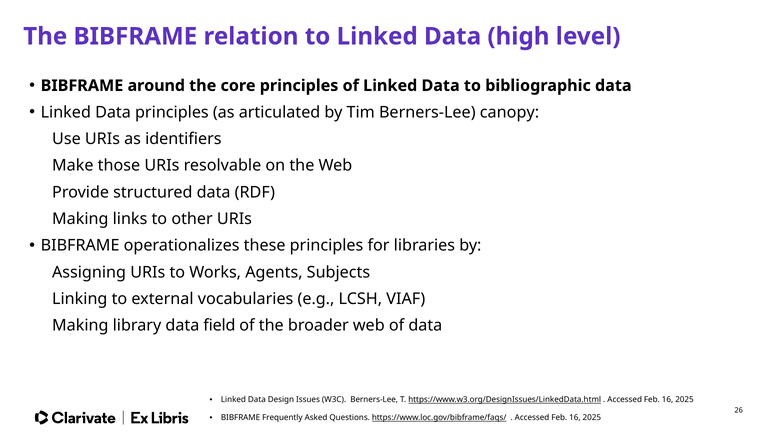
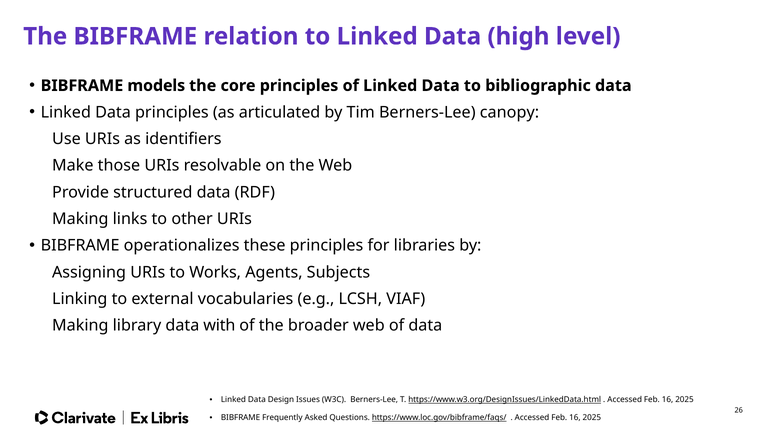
around: around -> models (156, 85)
field: field -> with (219, 325)
